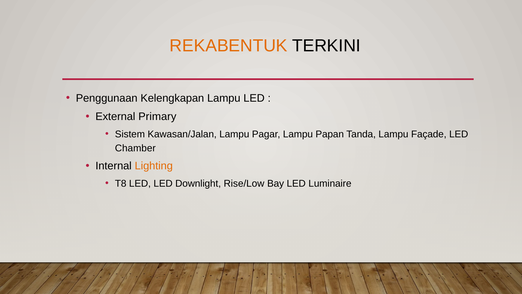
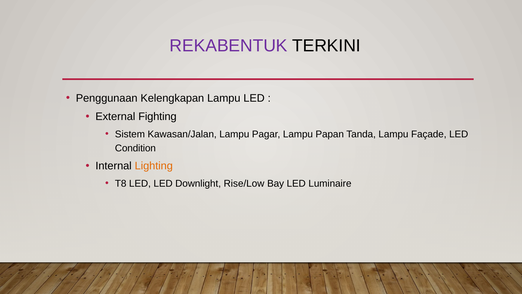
REKABENTUK colour: orange -> purple (229, 46)
Primary: Primary -> Fighting (157, 117)
Chamber: Chamber -> Condition (135, 148)
